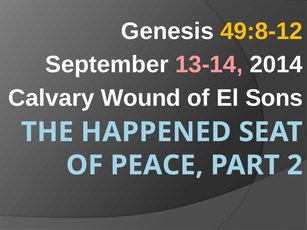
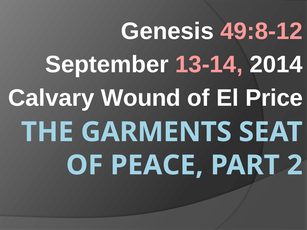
49:8-12 colour: yellow -> pink (262, 31)
Sons: Sons -> Price (274, 98)
HAPPENED: HAPPENED -> GARMENTS (156, 132)
